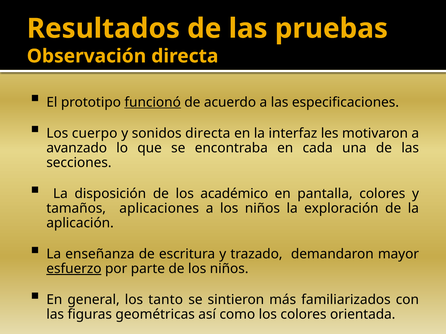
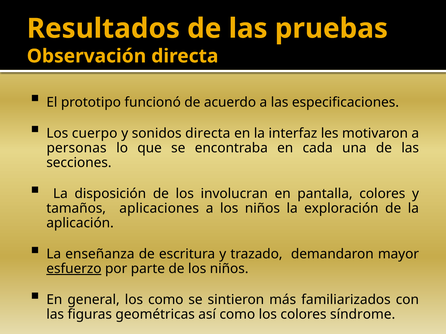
funcionó underline: present -> none (153, 102)
avanzado: avanzado -> personas (77, 148)
académico: académico -> involucran (234, 194)
los tanto: tanto -> como (166, 300)
orientada: orientada -> síndrome (363, 315)
